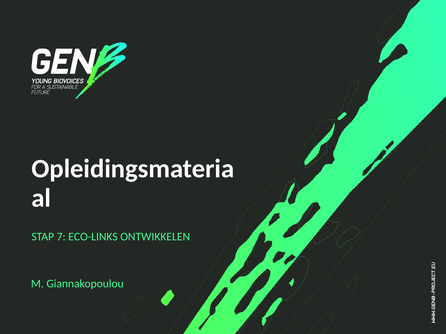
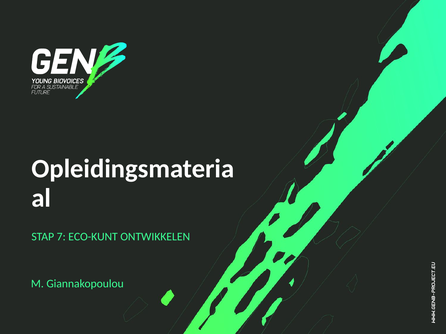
ECO-LINKS: ECO-LINKS -> ECO-KUNT (93, 237)
